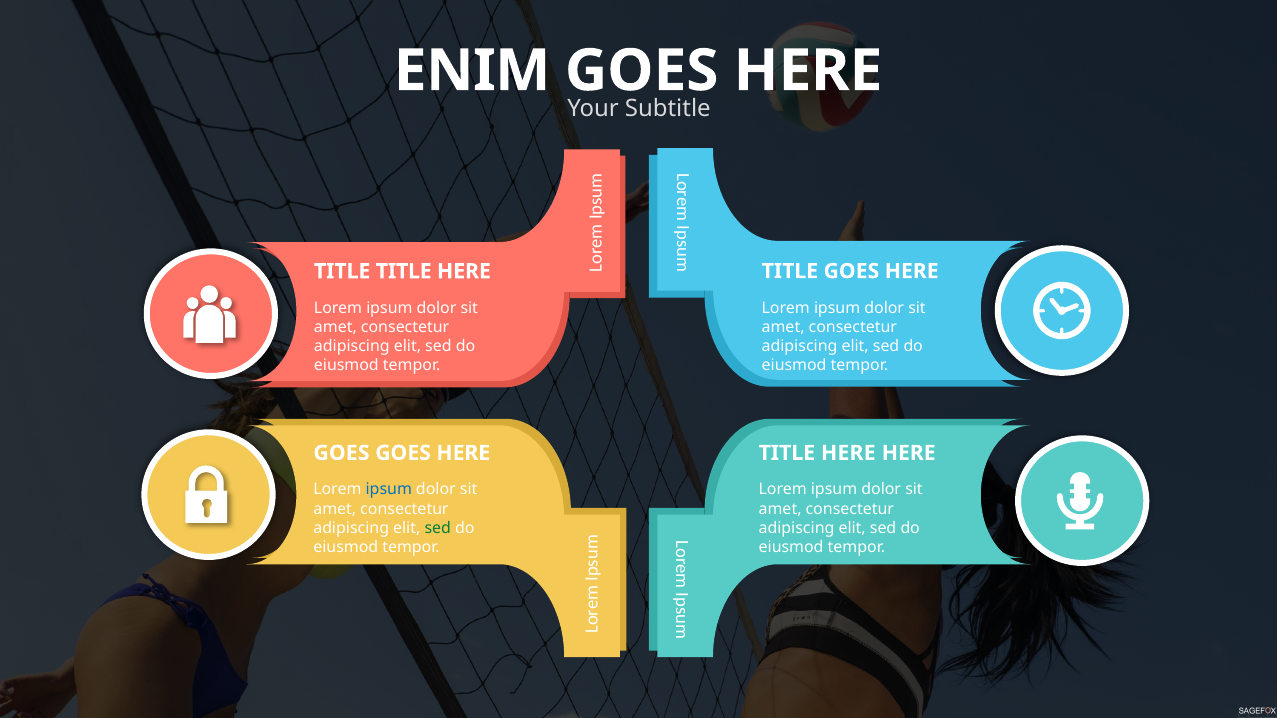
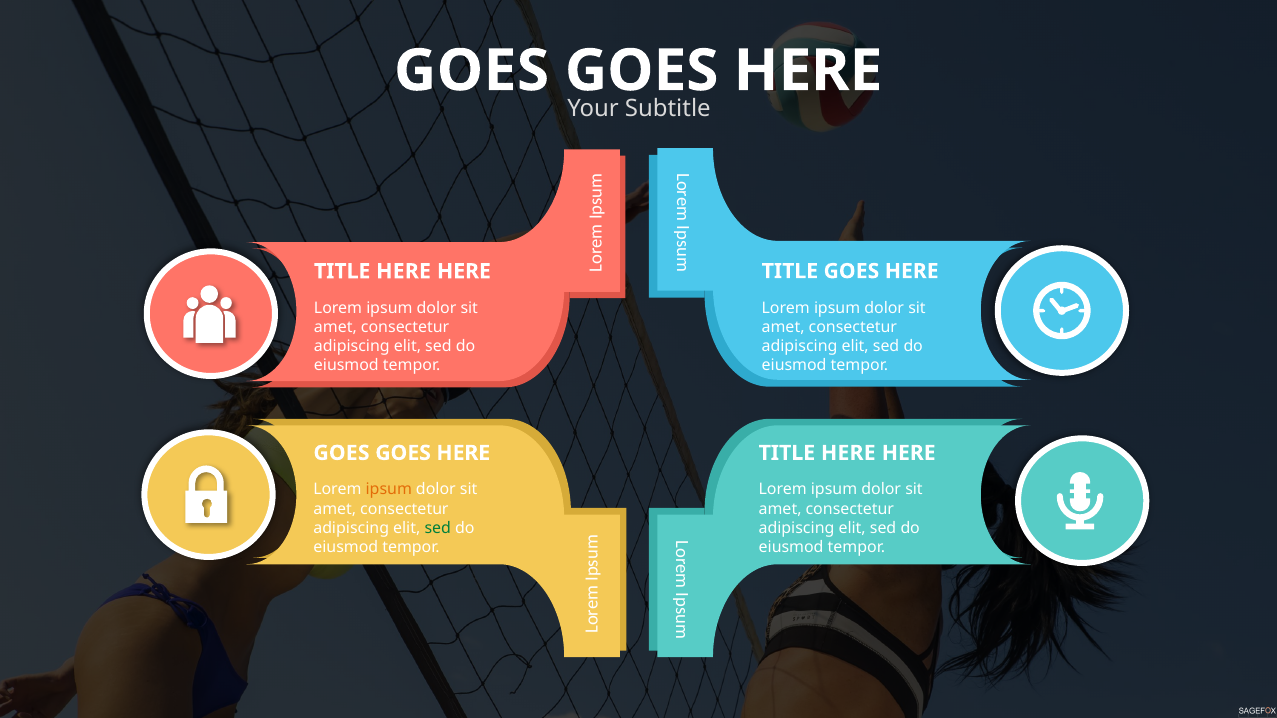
ENIM: ENIM -> GOES (472, 71)
TITLE: TITLE -> HERE (404, 271)
ipsum colour: blue -> orange (389, 490)
